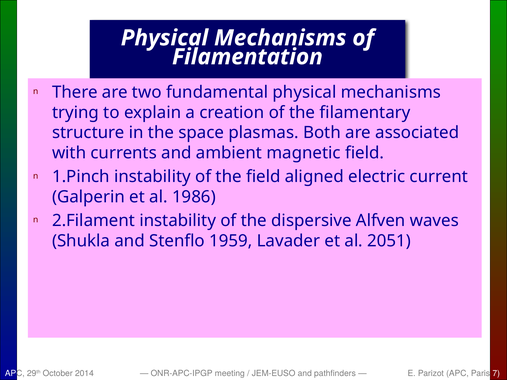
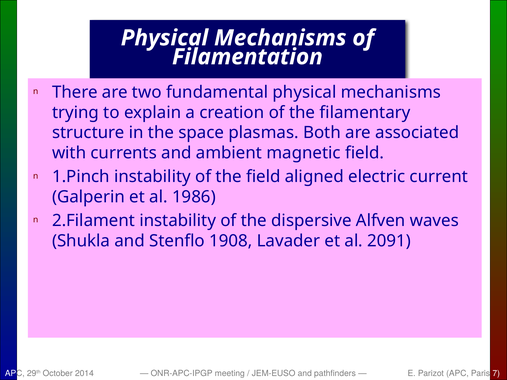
1959: 1959 -> 1908 (231, 241)
2051: 2051 -> 2091 (389, 241)
